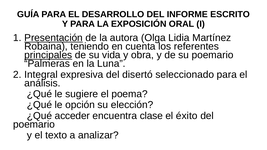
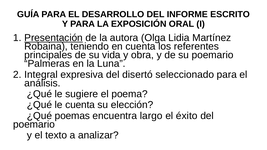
principales underline: present -> none (48, 55)
le opción: opción -> cuenta (80, 105)
acceder: acceder -> poemas (72, 116)
clase: clase -> largo (151, 116)
